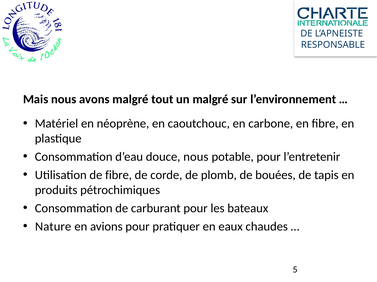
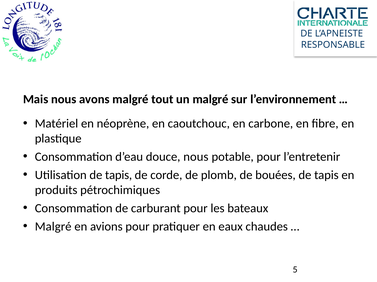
Utilisation de fibre: fibre -> tapis (119, 175)
Nature: Nature -> Malgré (53, 227)
